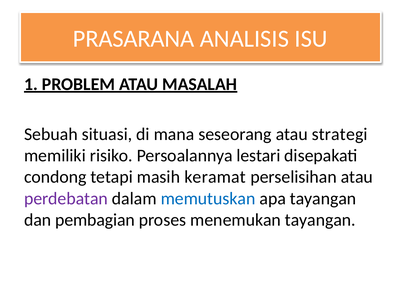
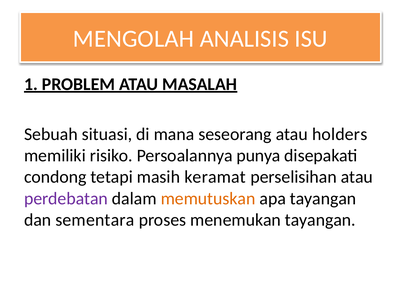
PRASARANA: PRASARANA -> MENGOLAH (133, 39)
strategi: strategi -> holders (340, 134)
lestari: lestari -> punya (259, 155)
memutuskan colour: blue -> orange (208, 198)
pembagian: pembagian -> sementara (95, 220)
